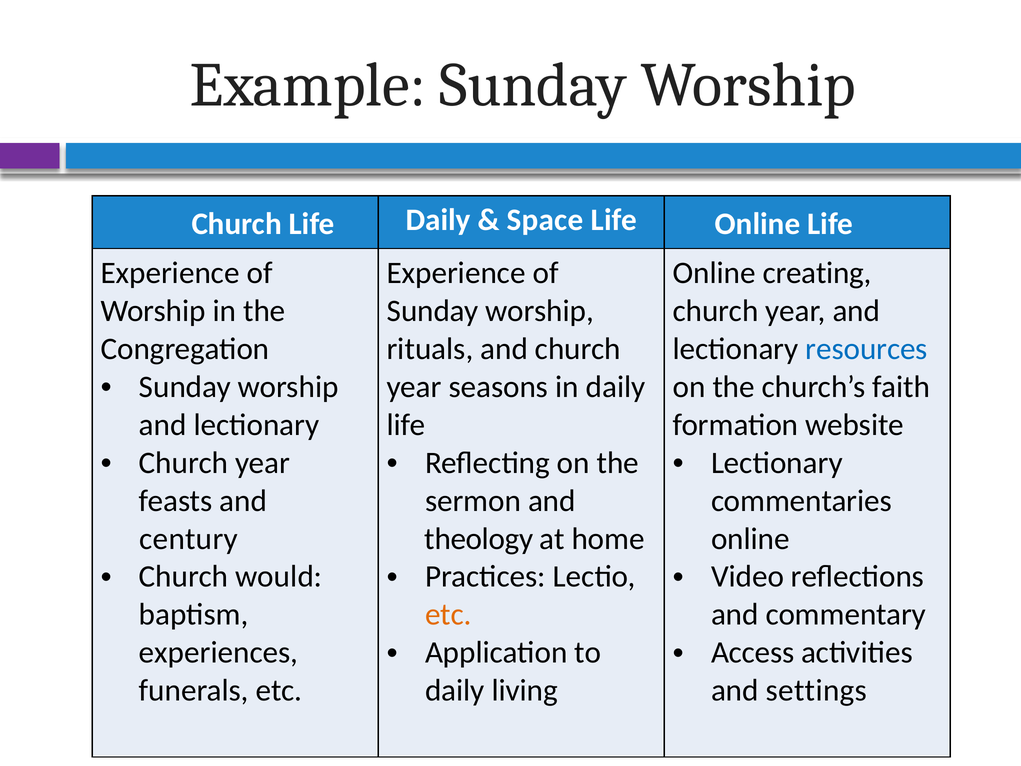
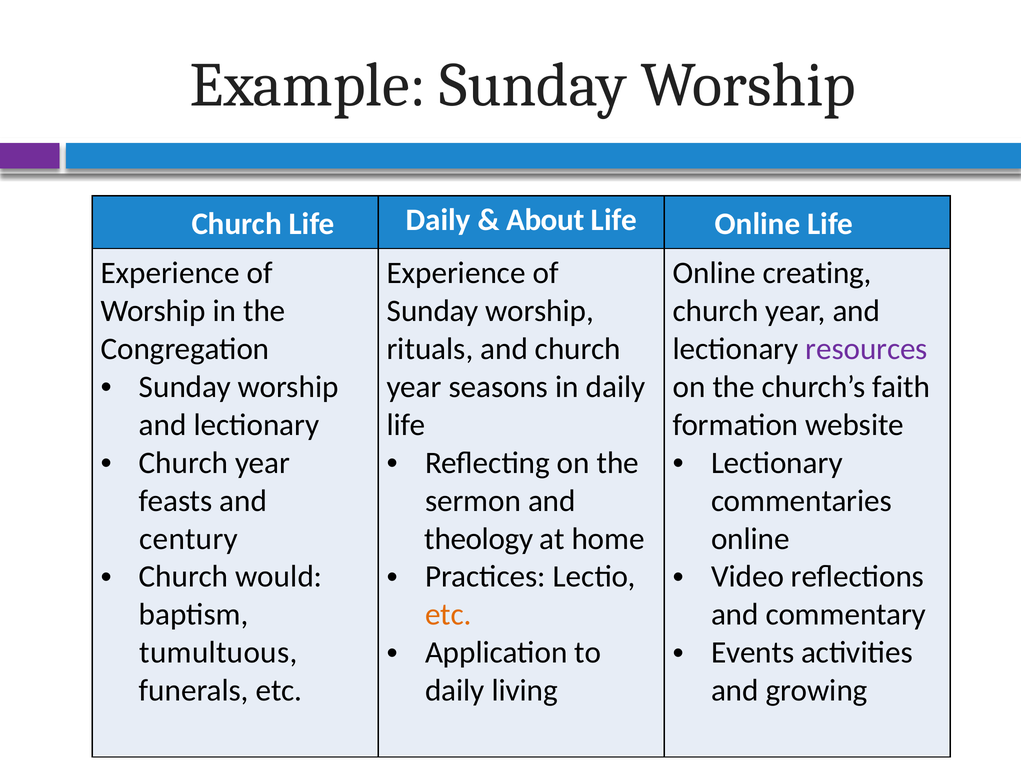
Space: Space -> About (545, 220)
resources colour: blue -> purple (867, 349)
Access: Access -> Events (753, 652)
experiences: experiences -> tumultuous (218, 652)
settings: settings -> growing (817, 690)
